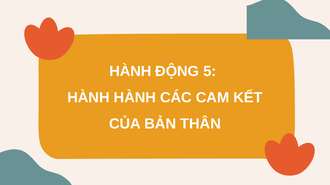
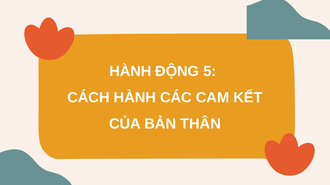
HÀNH: HÀNH -> CÁCH (88, 98)
